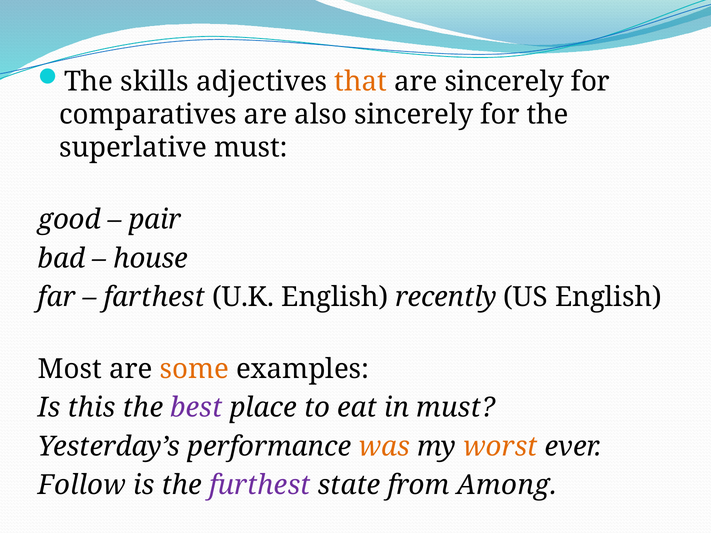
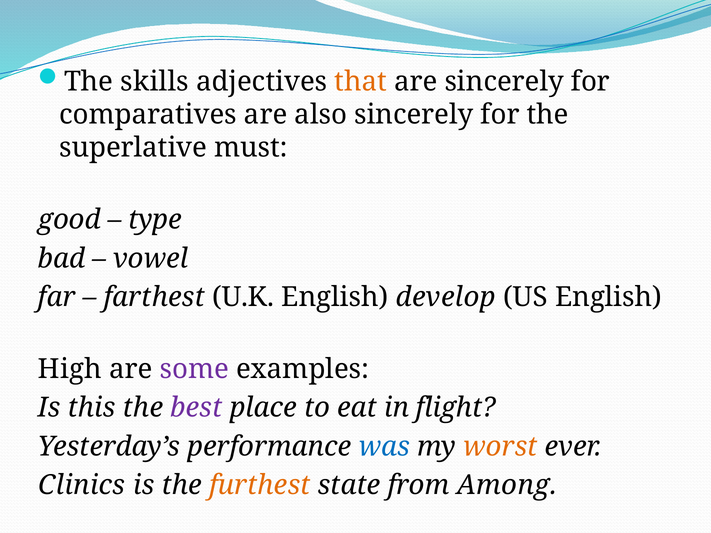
pair: pair -> type (155, 220)
house: house -> vowel (151, 259)
recently: recently -> develop (446, 297)
Most: Most -> High (70, 369)
some colour: orange -> purple (194, 369)
in must: must -> flight (456, 408)
was colour: orange -> blue (384, 447)
Follow: Follow -> Clinics (82, 485)
furthest colour: purple -> orange (260, 485)
